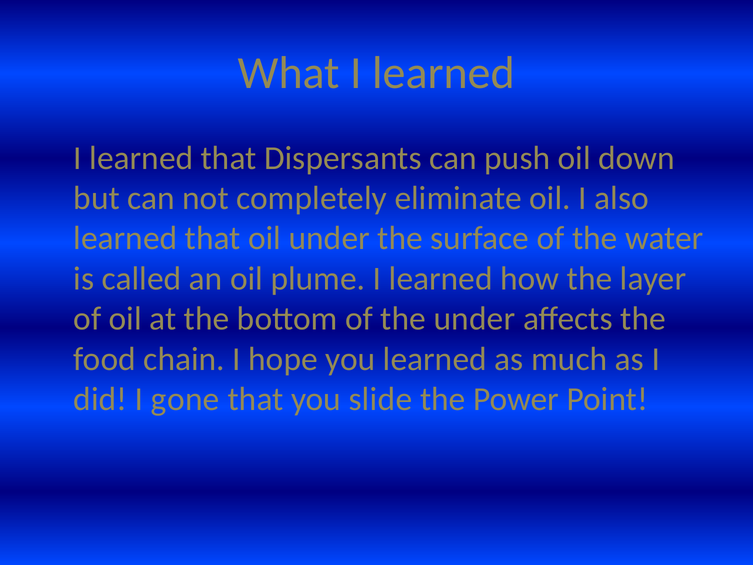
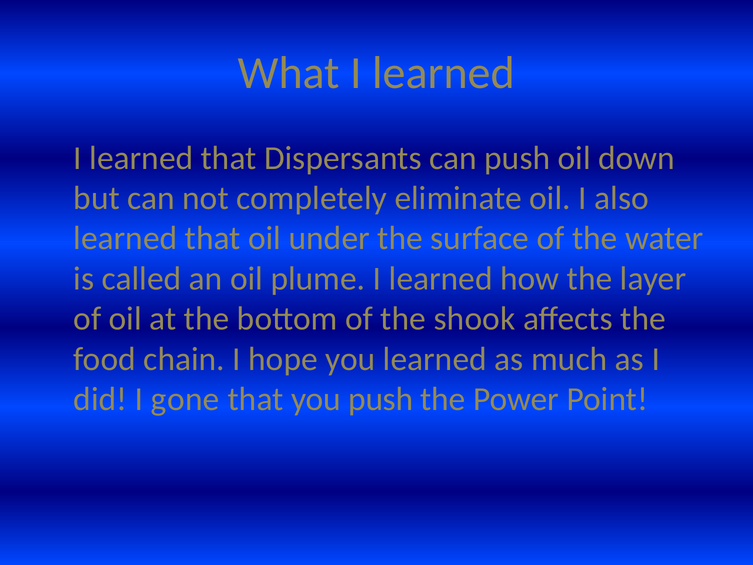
the under: under -> shook (474, 319)
you slide: slide -> push (381, 399)
